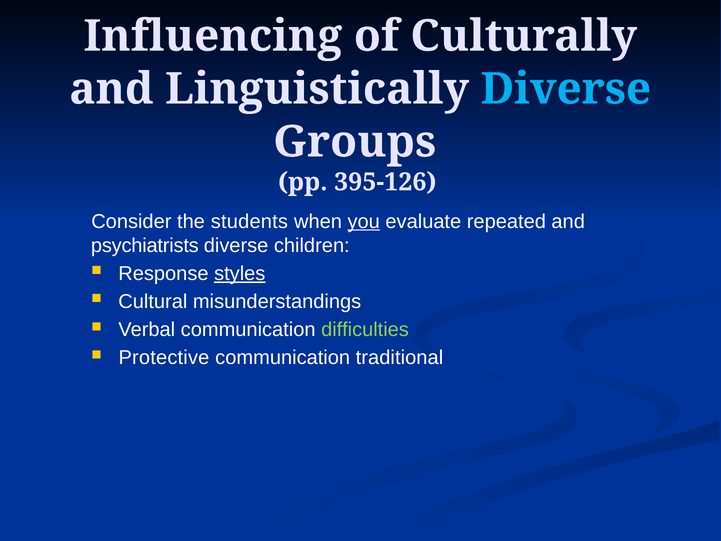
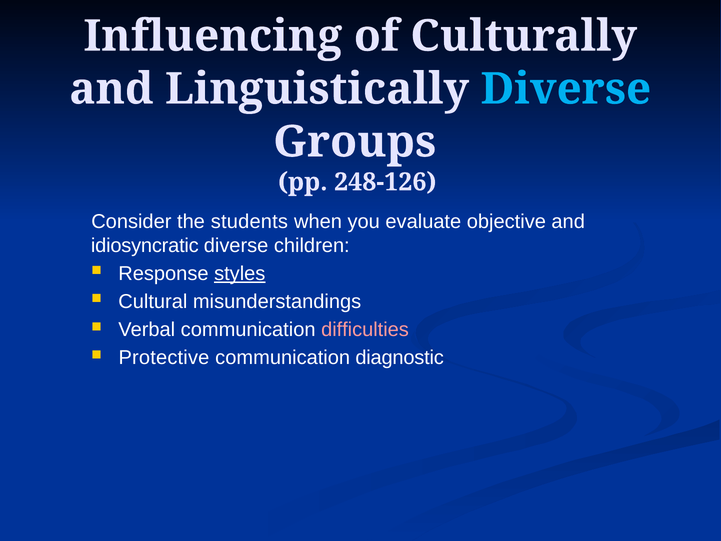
395-126: 395-126 -> 248-126 (385, 182)
you underline: present -> none (364, 221)
repeated: repeated -> objective (506, 221)
psychiatrists: psychiatrists -> idiosyncratic (145, 245)
difficulties colour: light green -> pink (365, 330)
traditional: traditional -> diagnostic (400, 358)
